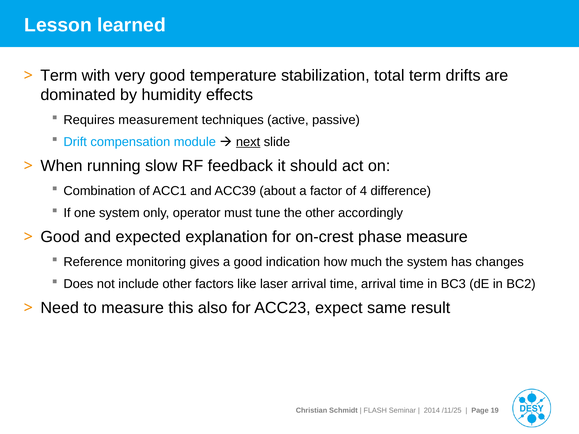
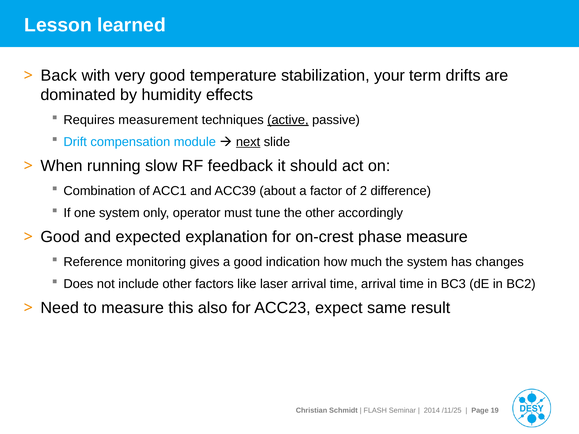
Term: Term -> Back (59, 76)
total: total -> your (389, 76)
active underline: none -> present (288, 120)
4: 4 -> 2 (363, 191)
